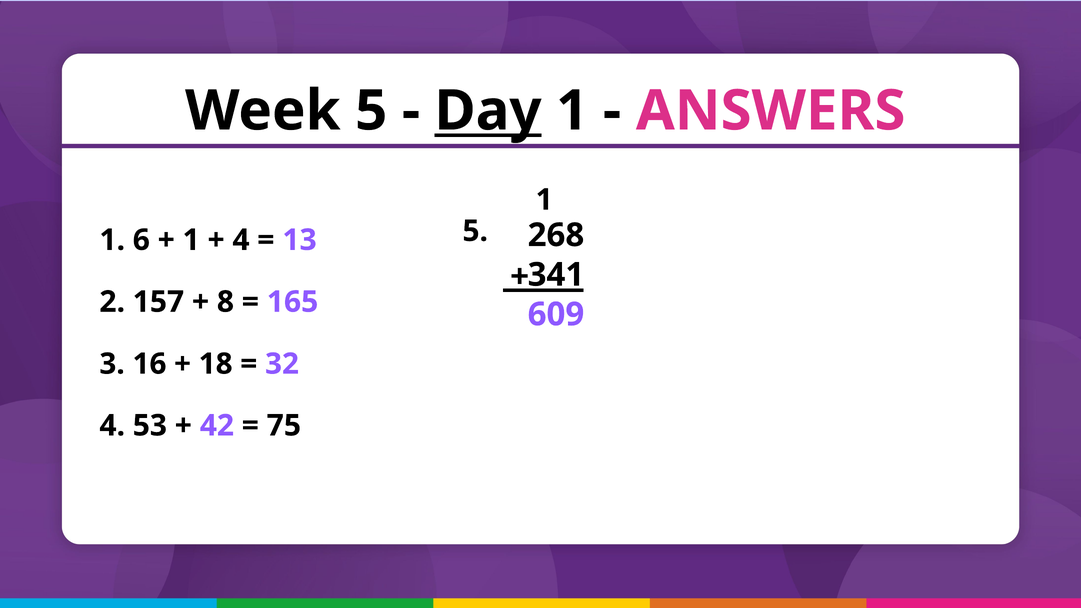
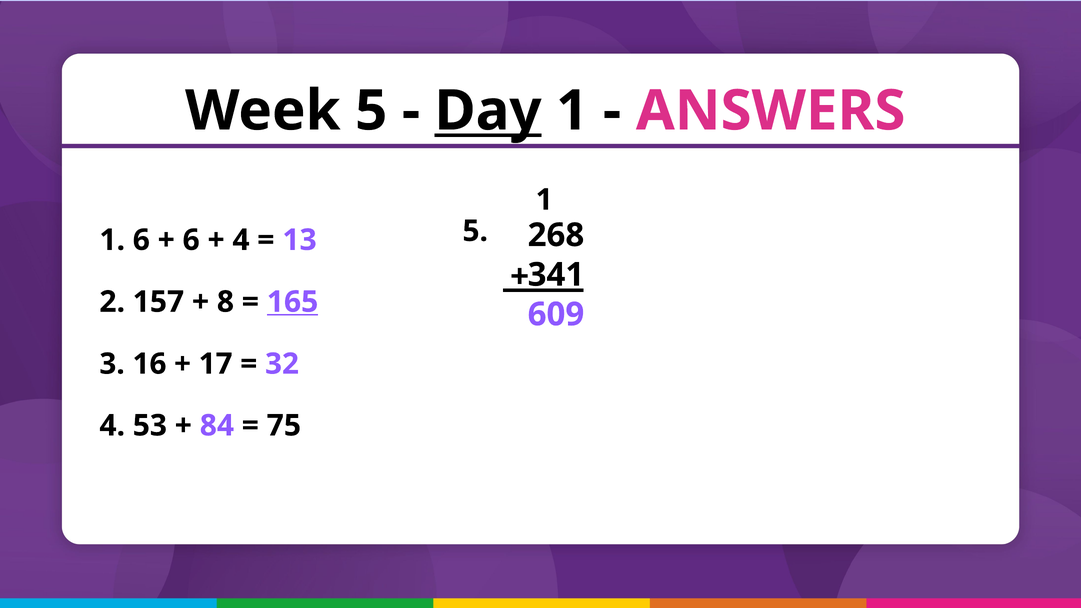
1: 1 -> 6 (191, 240)
165 underline: none -> present (293, 302)
18: 18 -> 17 (216, 364)
42: 42 -> 84 (217, 426)
